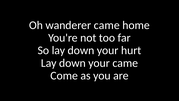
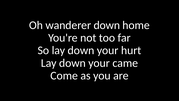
wanderer came: came -> down (107, 25)
